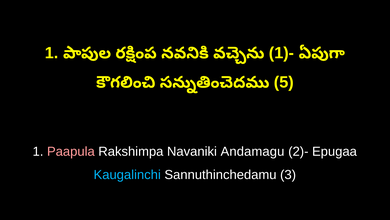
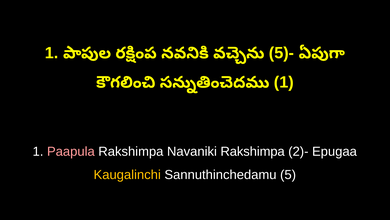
1)-: 1)- -> 5)- (282, 53)
5: 5 -> 1 (284, 82)
Navaniki Andamagu: Andamagu -> Rakshimpa (253, 151)
Kaugalinchi colour: light blue -> yellow (127, 174)
3: 3 -> 5 (288, 174)
